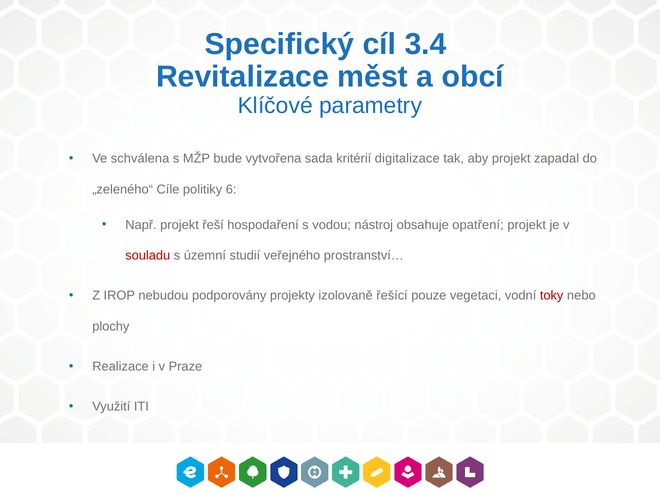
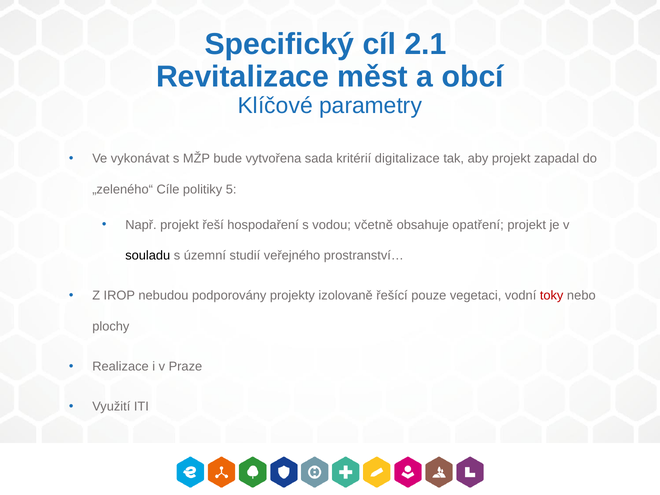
3.4: 3.4 -> 2.1 (426, 44)
schválena: schválena -> vykonávat (140, 159)
6: 6 -> 5 (231, 190)
nástroj: nástroj -> včetně (374, 225)
souladu colour: red -> black (148, 256)
